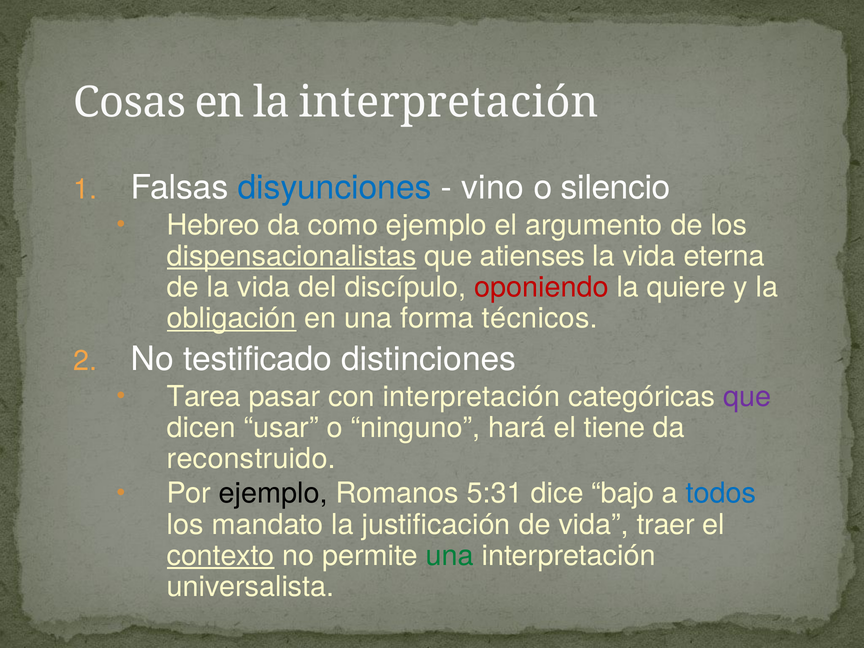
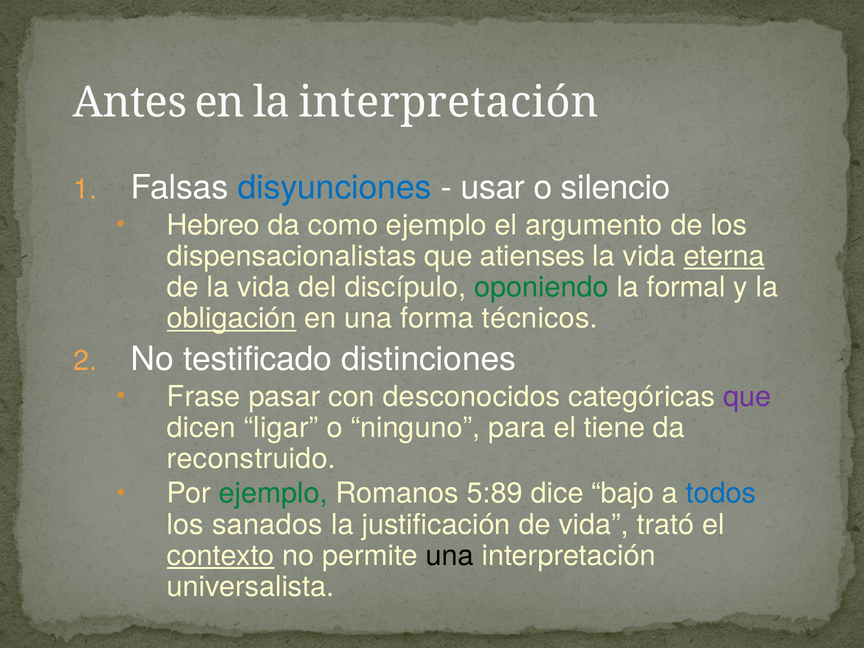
Cosas: Cosas -> Antes (130, 102)
vino: vino -> usar (493, 188)
dispensacionalistas underline: present -> none (292, 256)
eterna underline: none -> present (724, 256)
oponiendo colour: red -> green (541, 287)
quiere: quiere -> formal (686, 287)
Tarea: Tarea -> Frase (204, 397)
con interpretación: interpretación -> desconocidos (472, 397)
usar: usar -> ligar (281, 428)
hará: hará -> para (517, 428)
ejemplo colour: black -> green (273, 493)
5:31: 5:31 -> 5:89 (495, 493)
mandato: mandato -> sanados (267, 525)
traer: traer -> trató (666, 525)
una colour: green -> black (450, 556)
